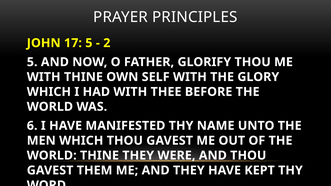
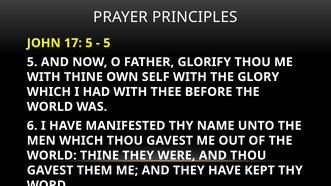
2: 2 -> 5 (107, 43)
